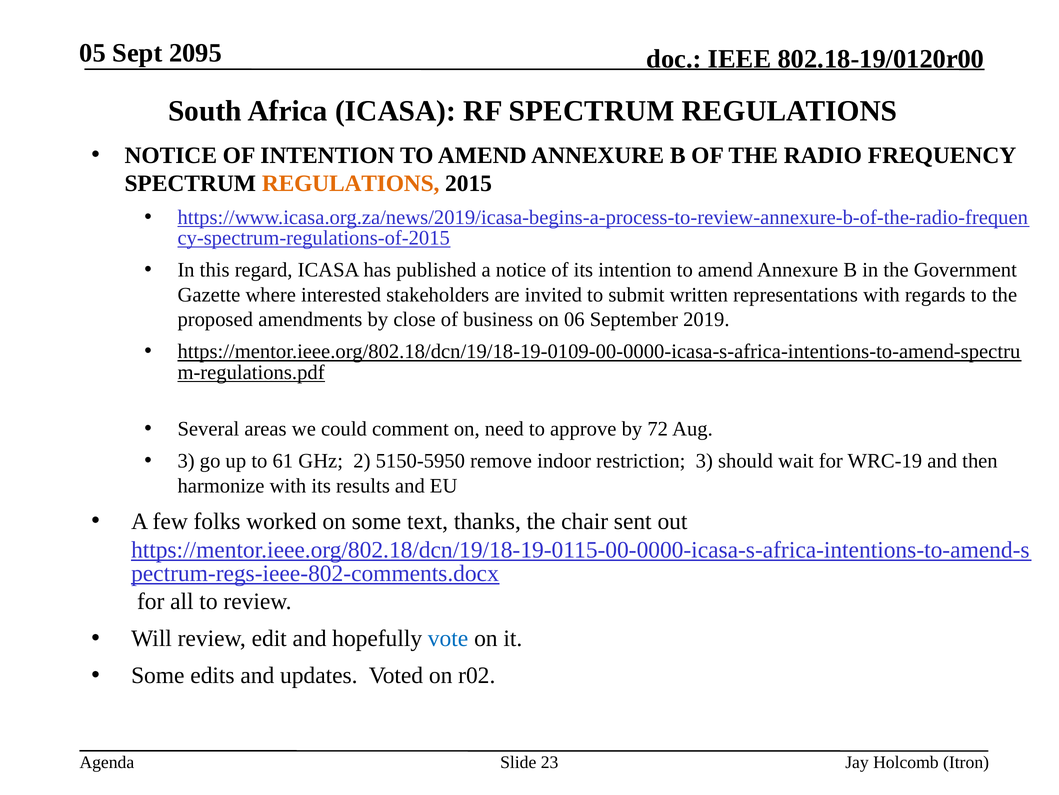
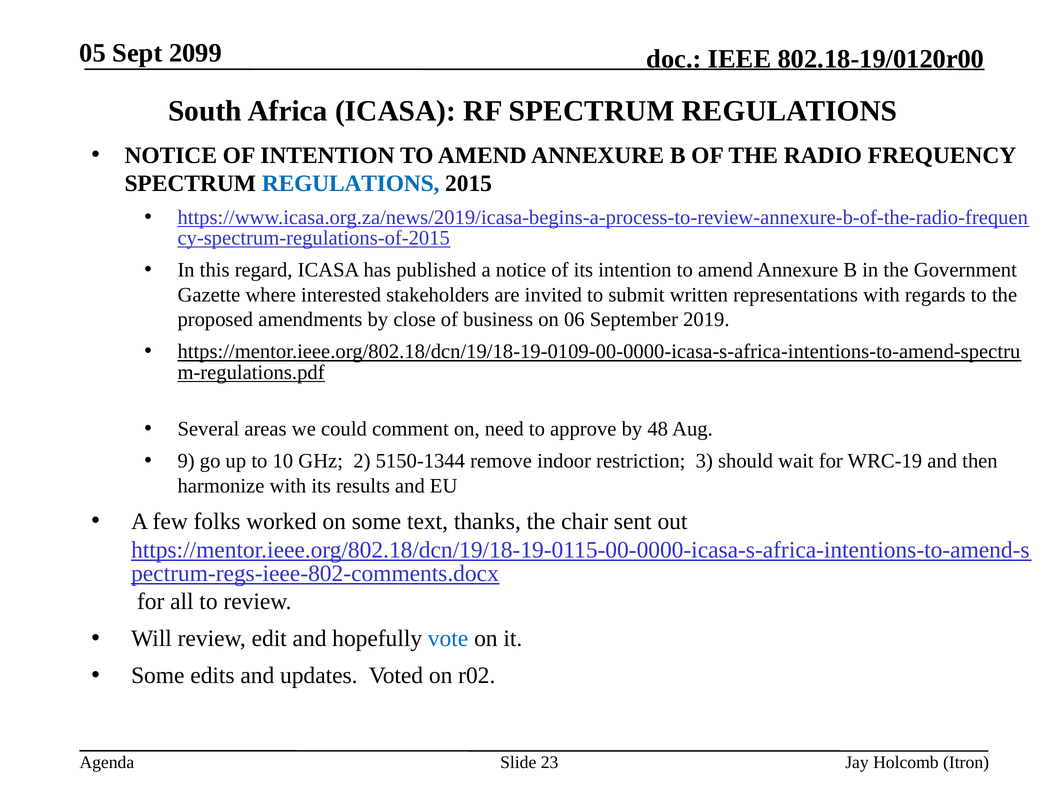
2095: 2095 -> 2099 (195, 53)
REGULATIONS colour: orange -> blue (351, 184)
72: 72 -> 48 (658, 429)
3: 3 -> 9 (186, 461)
61: 61 -> 10 (283, 461)
5150-5950: 5150-5950 -> 5150-1344 (420, 461)
